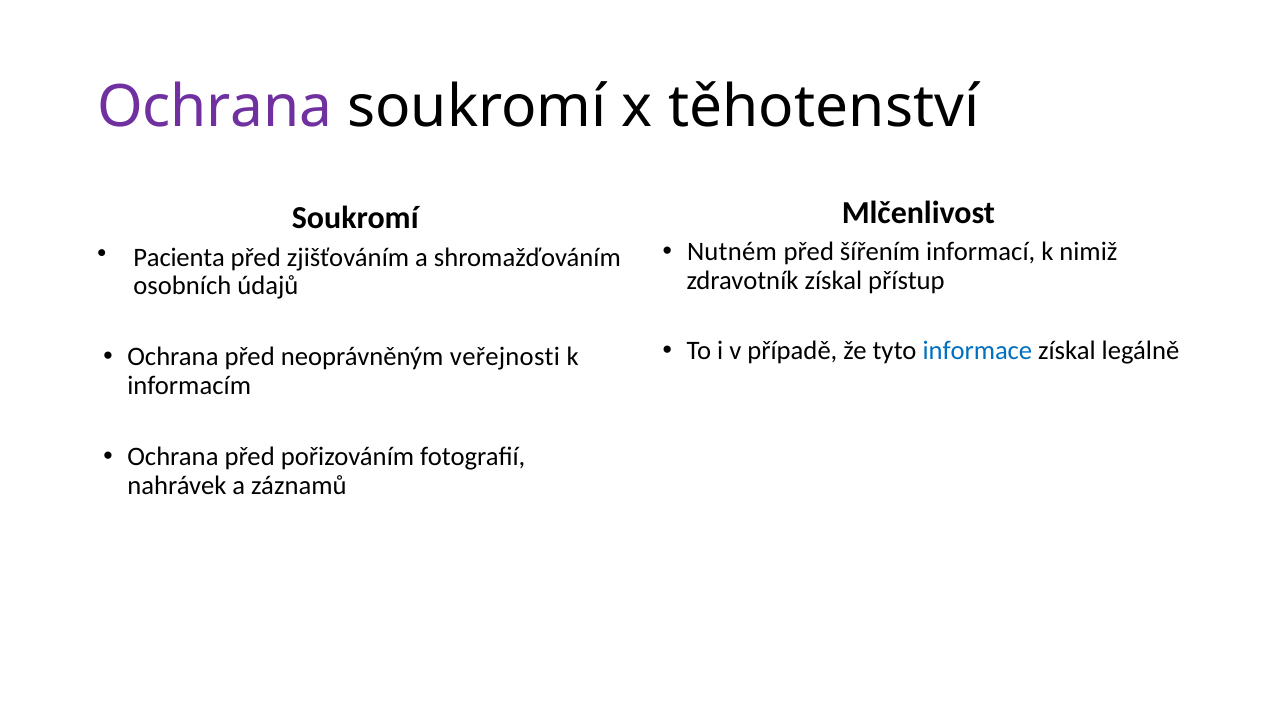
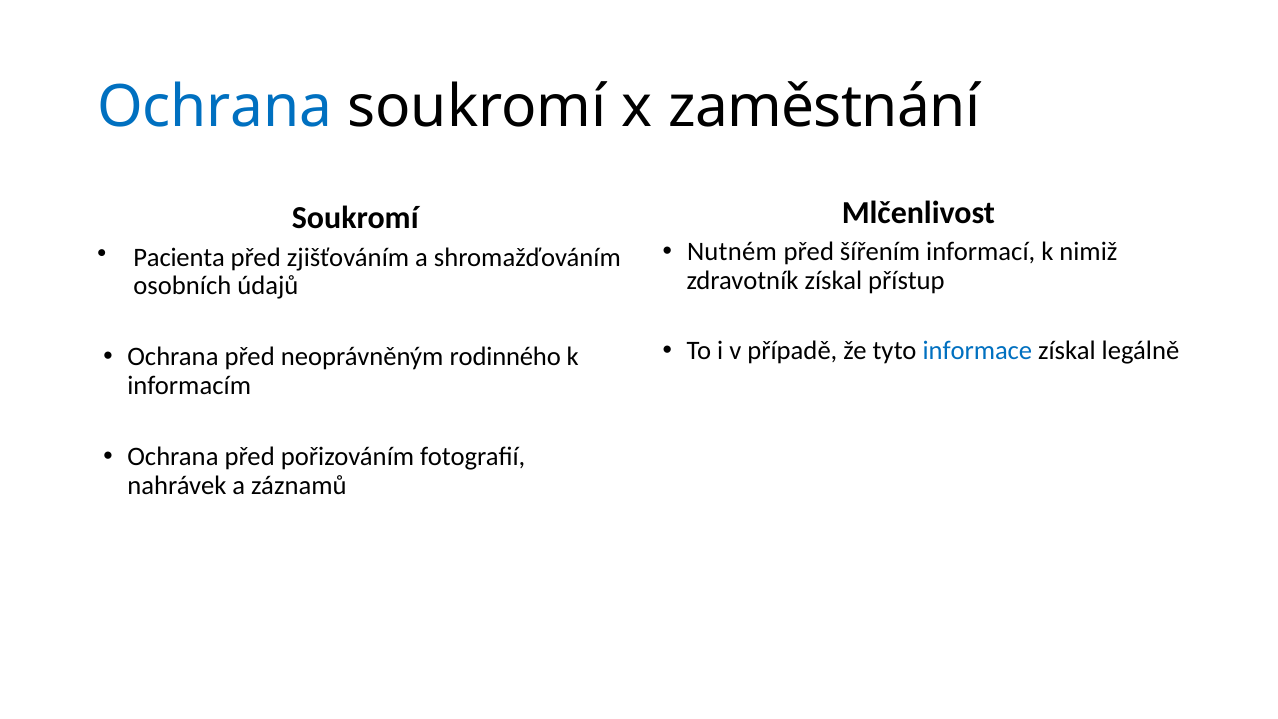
Ochrana colour: purple -> blue (215, 107)
těhotenství: těhotenství -> zaměstnání (824, 107)
veřejnosti: veřejnosti -> rodinného (505, 357)
